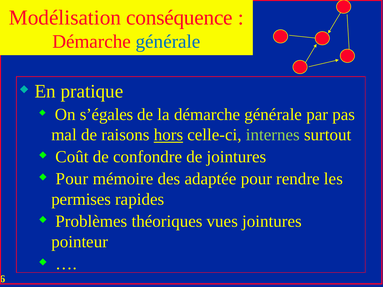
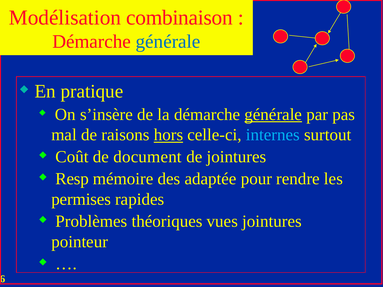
conséquence: conséquence -> combinaison (179, 18)
s’égales: s’égales -> s’insère (106, 115)
générale underline: none -> present (273, 115)
internes colour: light green -> light blue (273, 135)
confondre: confondre -> document (148, 157)
Pour: Pour -> Resp (72, 179)
